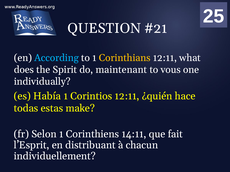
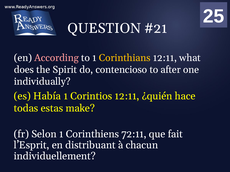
According colour: light blue -> pink (56, 58)
maintenant: maintenant -> contencioso (121, 70)
vous: vous -> after (171, 70)
14:11: 14:11 -> 72:11 (134, 134)
